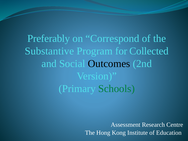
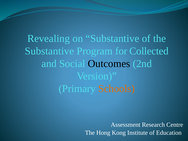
Preferably: Preferably -> Revealing (49, 39)
on Correspond: Correspond -> Substantive (112, 39)
Schools colour: green -> orange (117, 89)
